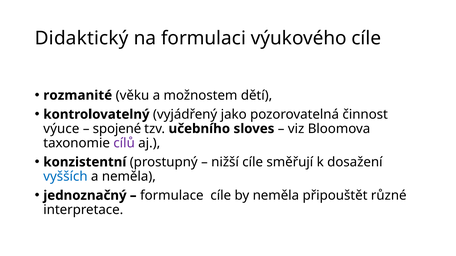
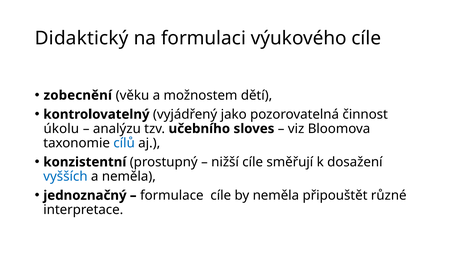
rozmanité: rozmanité -> zobecnění (78, 96)
výuce: výuce -> úkolu (61, 129)
spojené: spojené -> analýzu (117, 129)
cílů colour: purple -> blue (124, 143)
